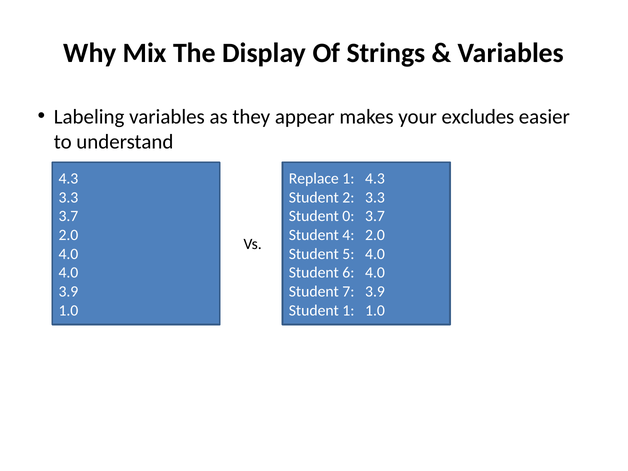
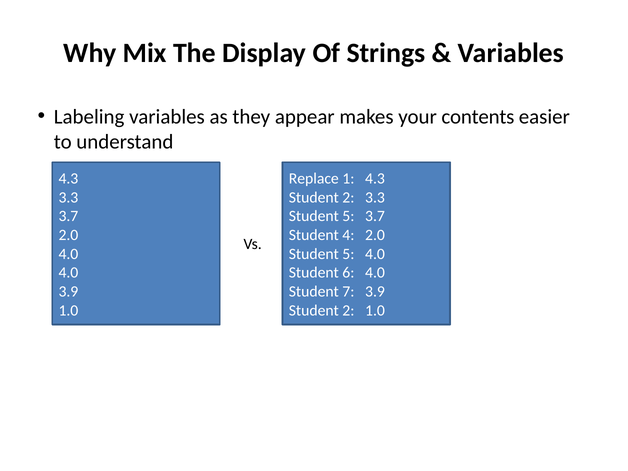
excludes: excludes -> contents (478, 117)
0: 0 -> 5 (348, 216)
1: 1 -> 2 (348, 310)
